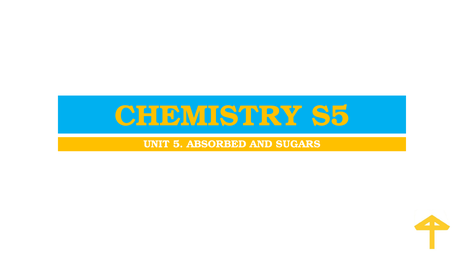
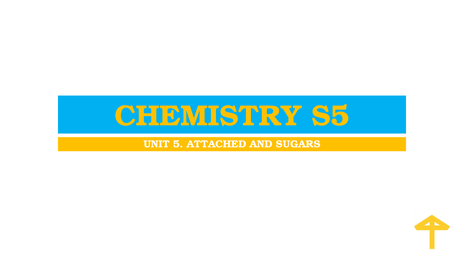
ABSORBED: ABSORBED -> ATTACHED (216, 144)
